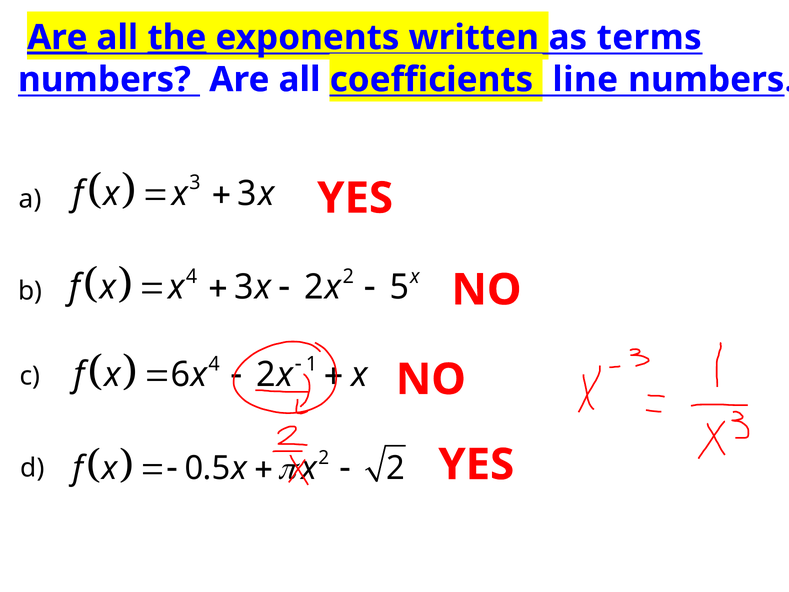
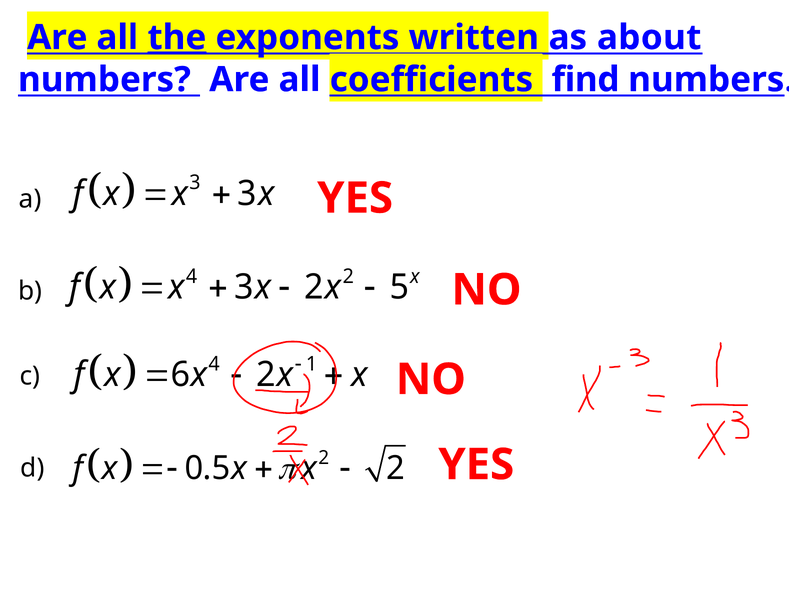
Are underline: present -> none (57, 38)
terms: terms -> about (649, 38)
line: line -> find (586, 80)
